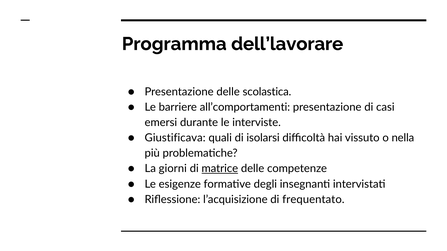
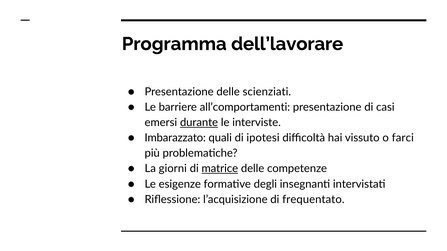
scolastica: scolastica -> scienziati (267, 92)
durante underline: none -> present (199, 123)
Giustificava: Giustificava -> Imbarazzato (175, 138)
isolarsi: isolarsi -> ipotesi (263, 138)
nella: nella -> farci (403, 138)
